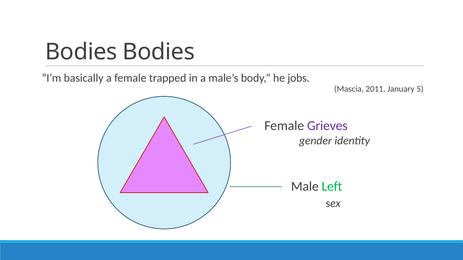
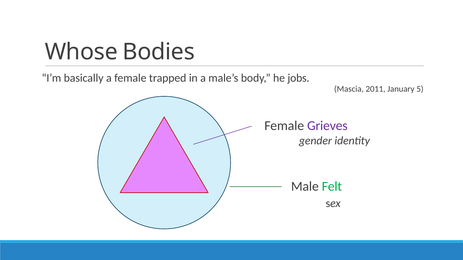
Bodies: Bodies -> Whose (81, 52)
Left: Left -> Felt (332, 187)
